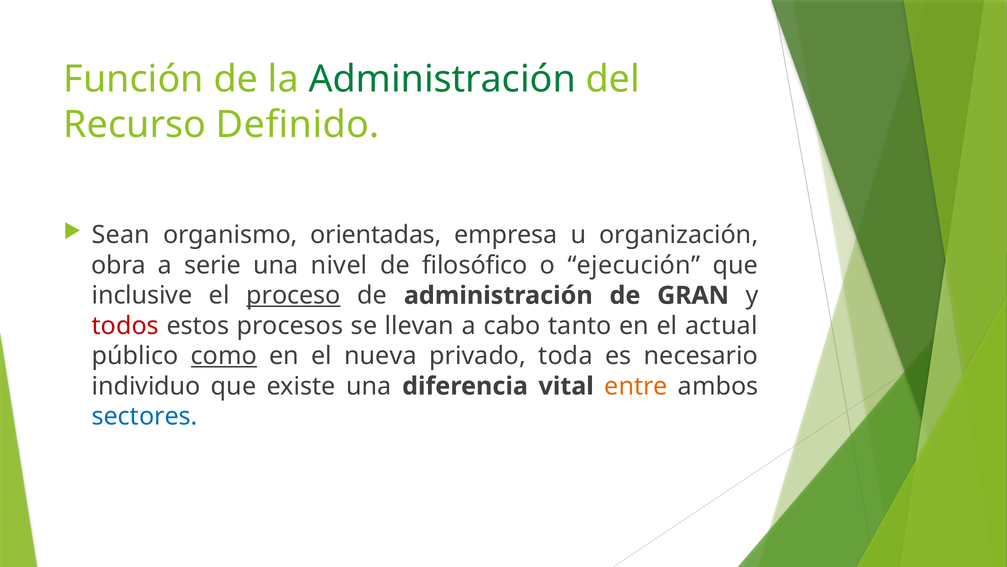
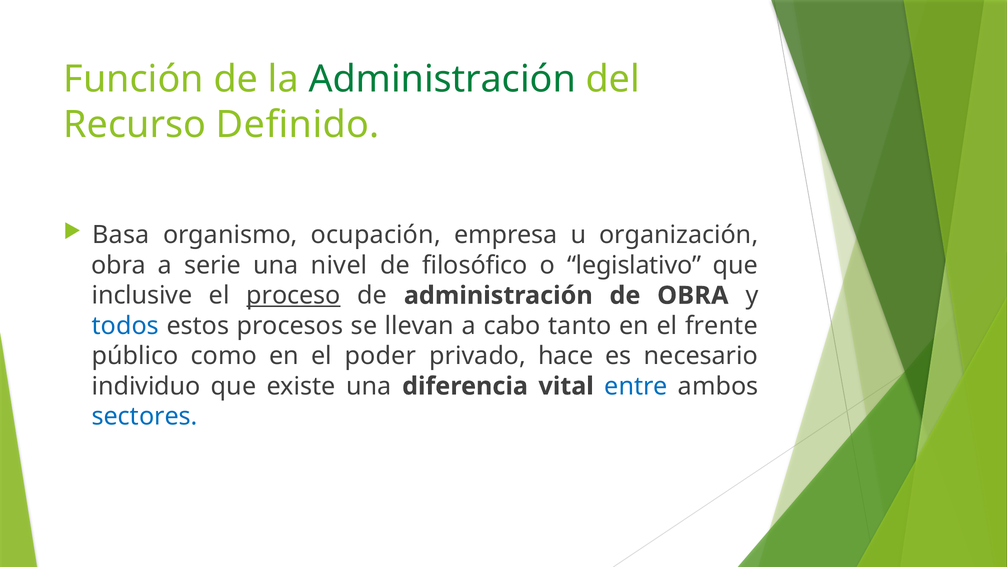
Sean: Sean -> Basa (121, 235)
orientadas: orientadas -> ocupación (376, 235)
ejecución: ejecución -> legislativo (634, 265)
de GRAN: GRAN -> OBRA (693, 295)
todos colour: red -> blue (125, 325)
actual: actual -> frente (721, 325)
como underline: present -> none (224, 356)
nueva: nueva -> poder (380, 356)
toda: toda -> hace (566, 356)
entre colour: orange -> blue (636, 386)
